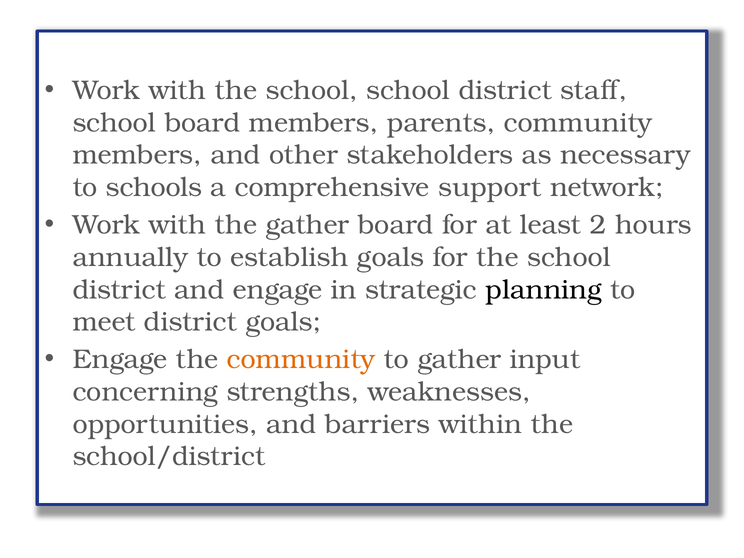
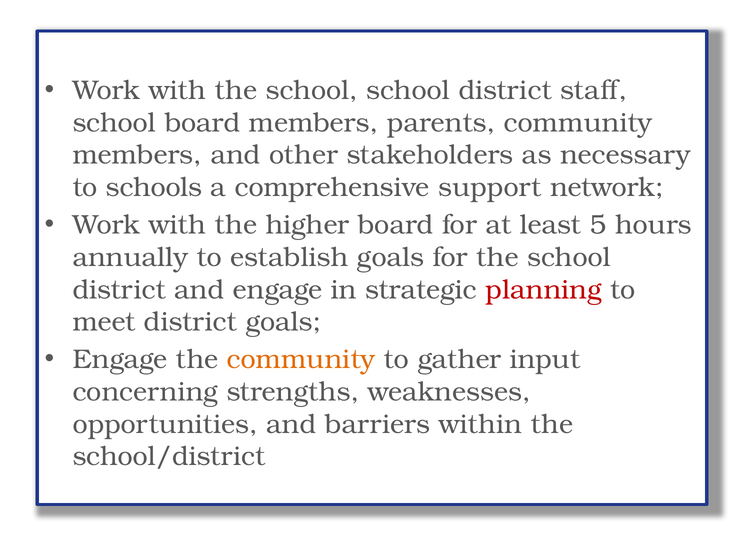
the gather: gather -> higher (308, 225)
2: 2 -> 5 (598, 225)
planning colour: black -> red (544, 290)
